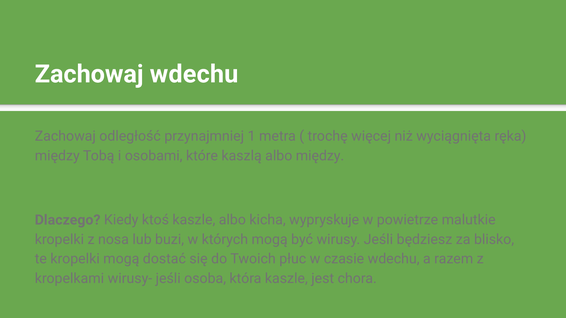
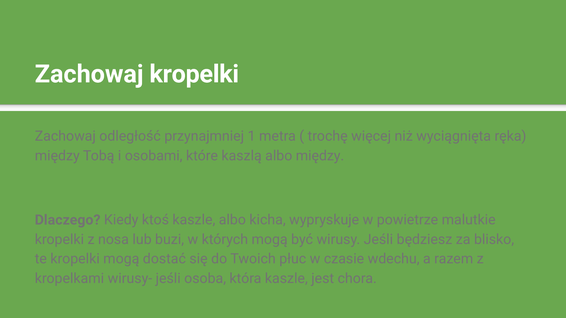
Zachowaj wdechu: wdechu -> kropelki (194, 74)
